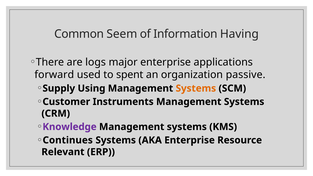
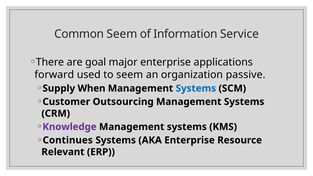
Having: Having -> Service (239, 34)
logs: logs -> goal (96, 62)
to spent: spent -> seem (130, 75)
Using: Using -> When (92, 88)
Systems colour: orange -> blue (196, 88)
Instruments: Instruments -> Outsourcing (123, 102)
